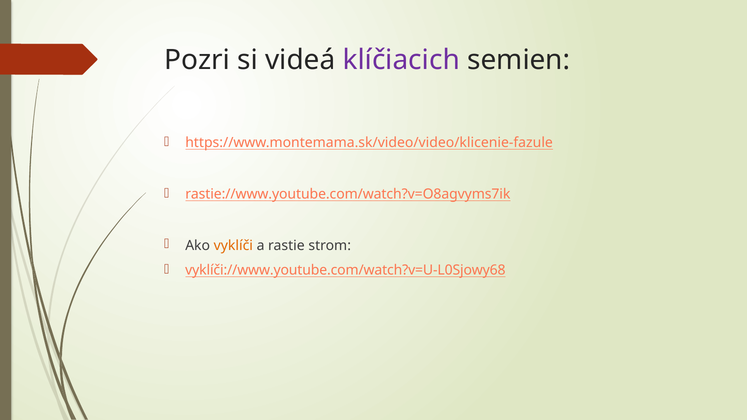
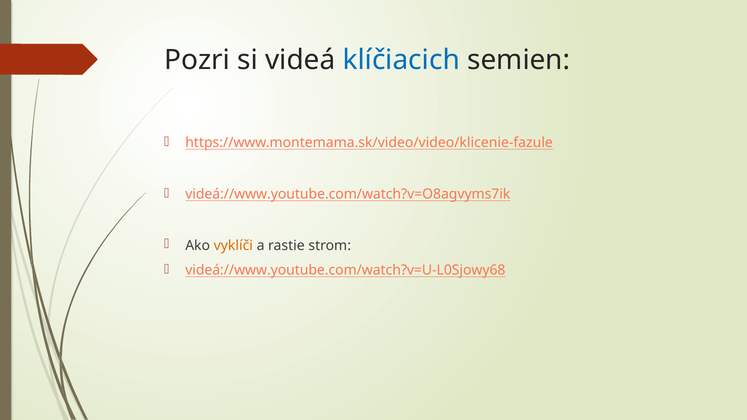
klíčiacich colour: purple -> blue (401, 60)
rastie://www.youtube.com/watch?v=O8agvyms7ik: rastie://www.youtube.com/watch?v=O8agvyms7ik -> videá://www.youtube.com/watch?v=O8agvyms7ik (348, 194)
vyklíči://www.youtube.com/watch?v=U-L0Sjowy68: vyklíči://www.youtube.com/watch?v=U-L0Sjowy68 -> videá://www.youtube.com/watch?v=U-L0Sjowy68 (345, 270)
